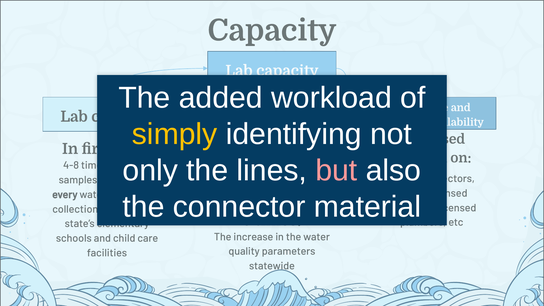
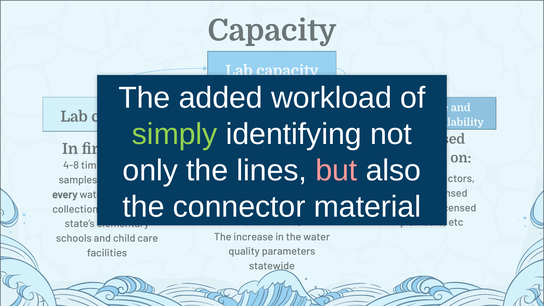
simply colour: yellow -> light green (175, 134)
